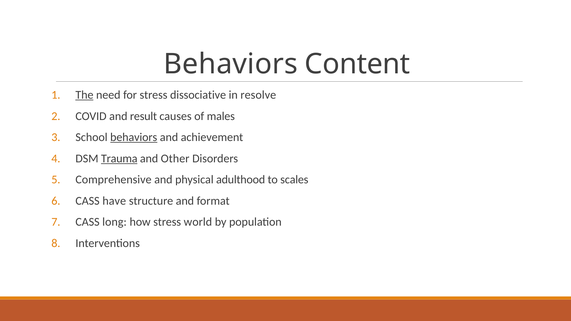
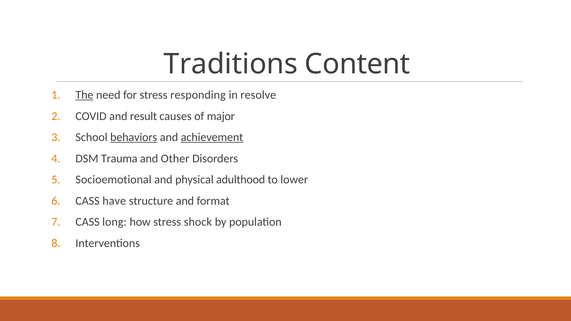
Behaviors: Behaviors -> Traditions (231, 64)
dissociative: dissociative -> responding (198, 95)
males: males -> major (221, 116)
achievement underline: none -> present (212, 137)
Trauma underline: present -> none (119, 159)
Comprehensive: Comprehensive -> Socioemotional (113, 180)
scales: scales -> lower (294, 180)
world: world -> shock (198, 222)
